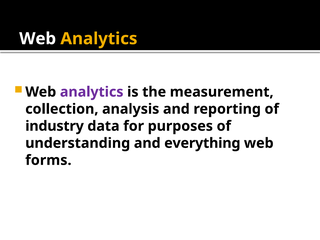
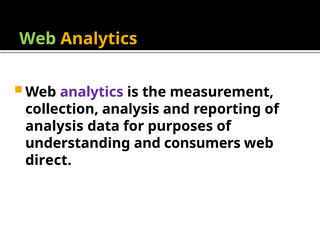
Web colour: white -> light green (38, 39)
industry: industry -> analysis (54, 126)
everything: everything -> consumers (202, 143)
forms: forms -> direct (48, 160)
